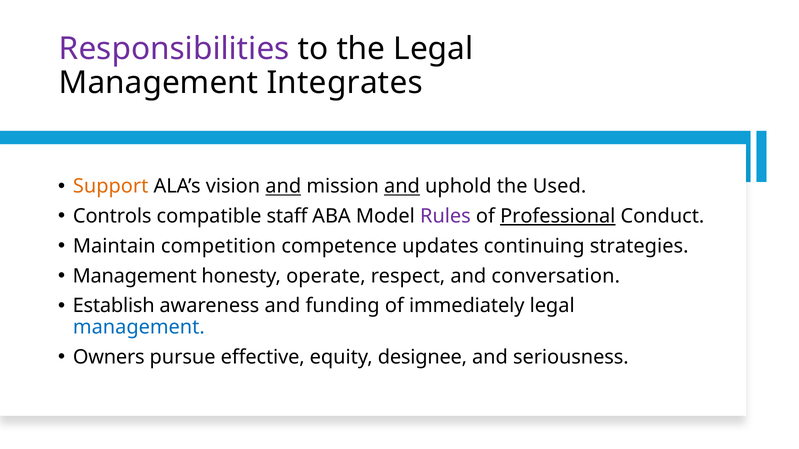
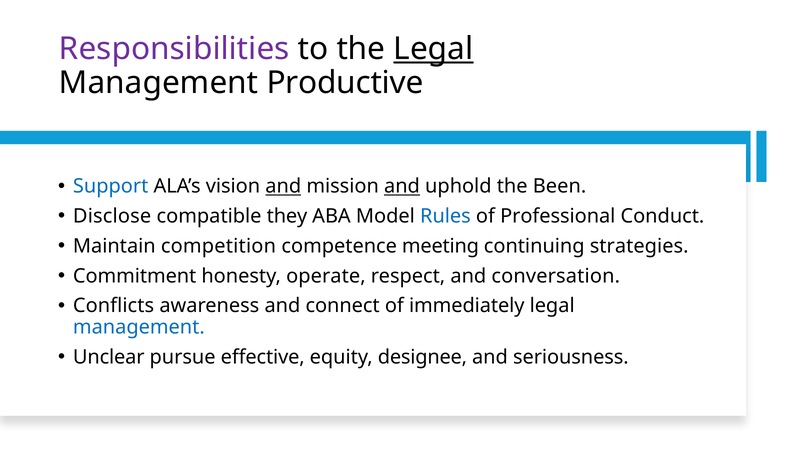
Legal underline: none -> present (433, 49)
Integrates: Integrates -> Productive (345, 83)
Support colour: orange -> blue (111, 187)
Used: Used -> Been (560, 187)
Controls: Controls -> Disclose (112, 216)
staff: staff -> they (287, 216)
Rules colour: purple -> blue (445, 216)
Professional underline: present -> none (558, 216)
updates: updates -> meeting (440, 246)
Management: Management -> Commitment (135, 276)
Establish: Establish -> Conflicts (114, 306)
funding: funding -> connect (343, 306)
Owners: Owners -> Unclear (109, 358)
